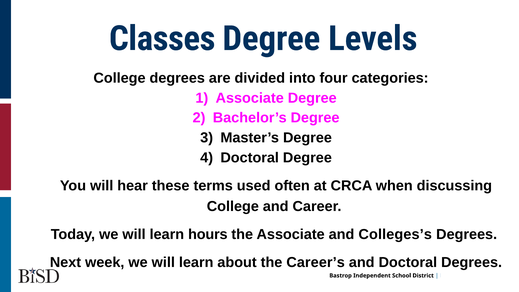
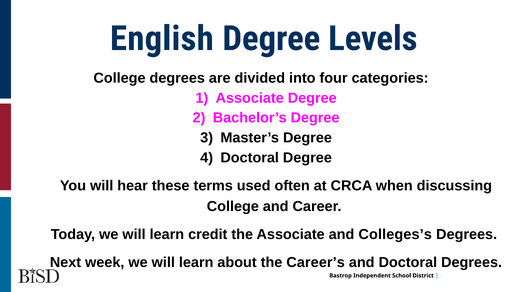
Classes: Classes -> English (162, 39)
hours: hours -> credit (208, 234)
